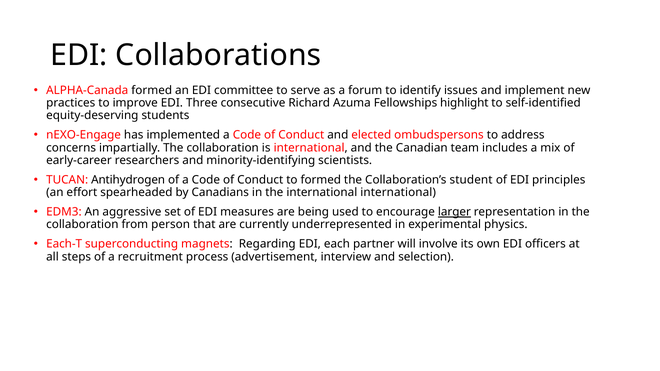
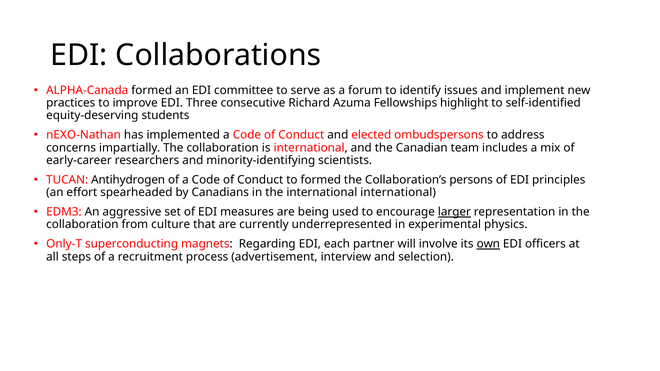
nEXO-Engage: nEXO-Engage -> nEXO-Nathan (84, 135)
student: student -> persons (471, 180)
person: person -> culture (171, 225)
Each-T: Each-T -> Only-T (64, 244)
own underline: none -> present (488, 244)
